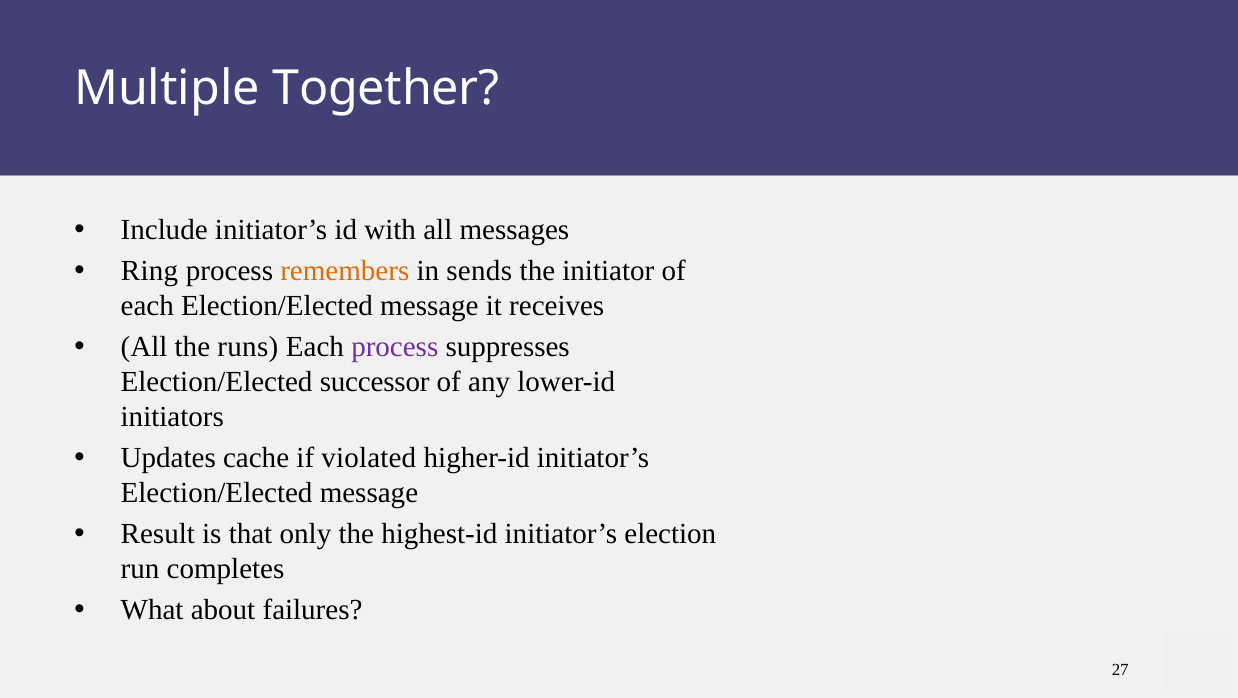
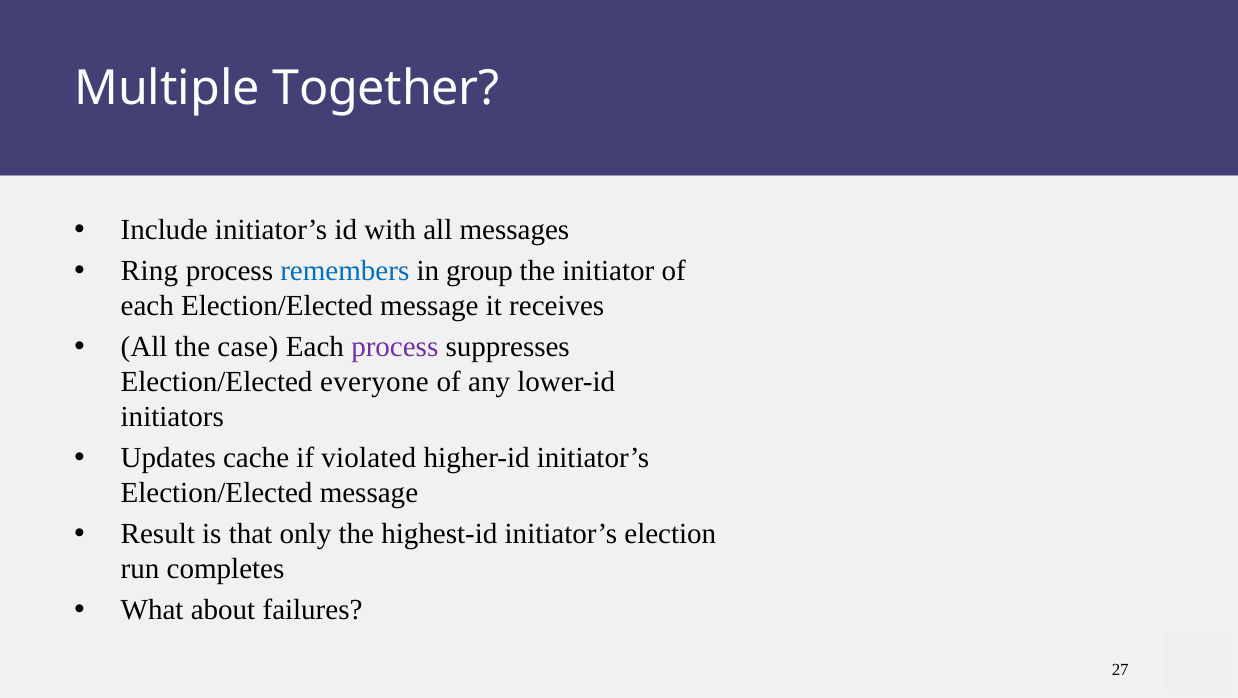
remembers colour: orange -> blue (345, 271)
sends: sends -> group (480, 271)
runs: runs -> case (248, 347)
successor: successor -> everyone (374, 382)
